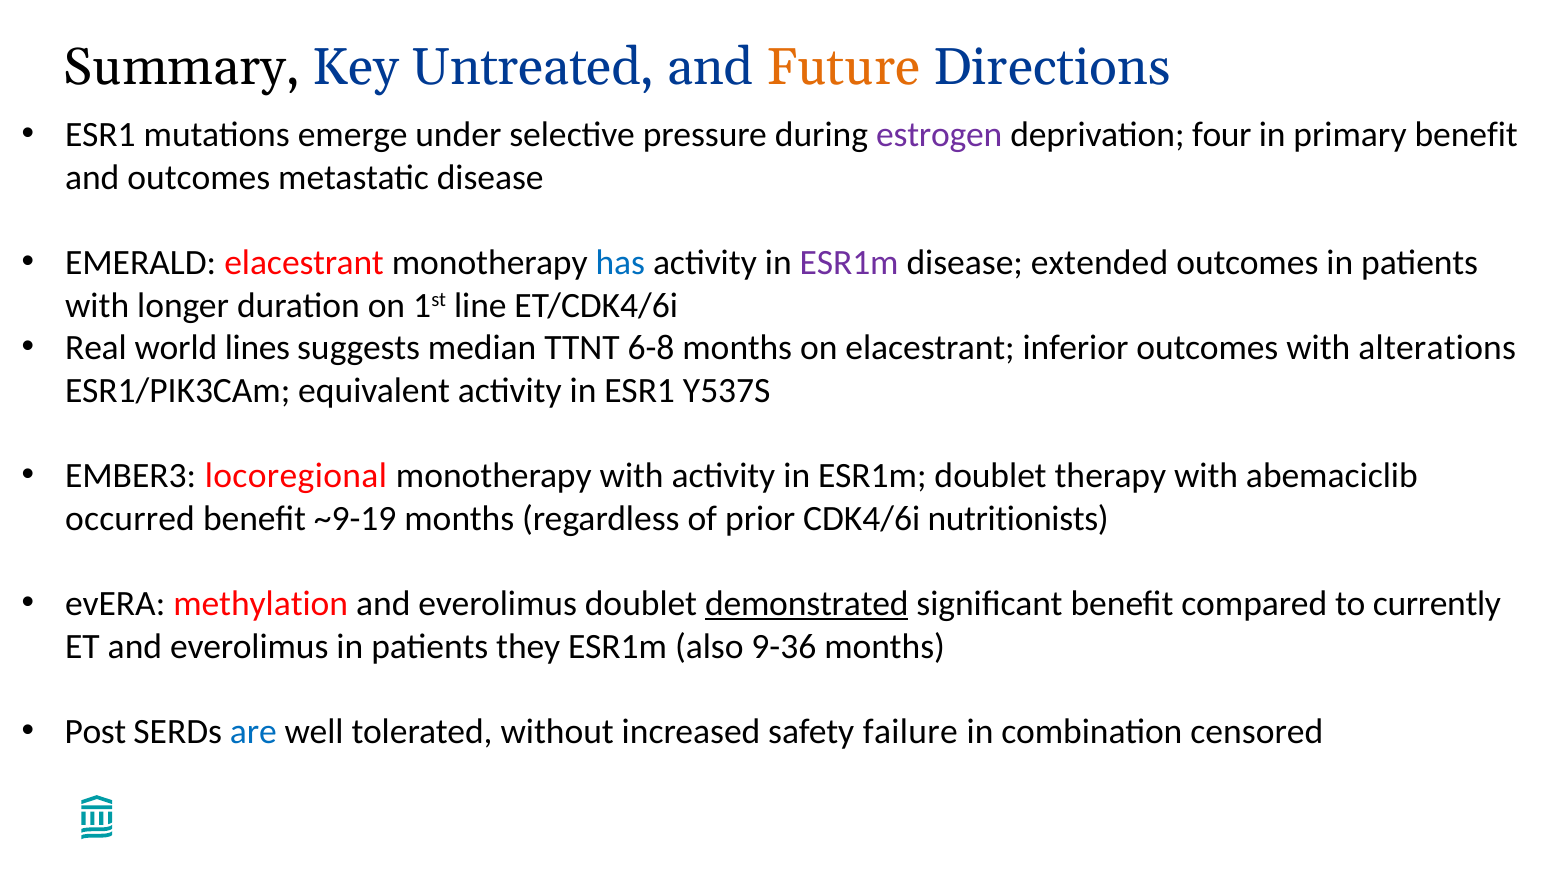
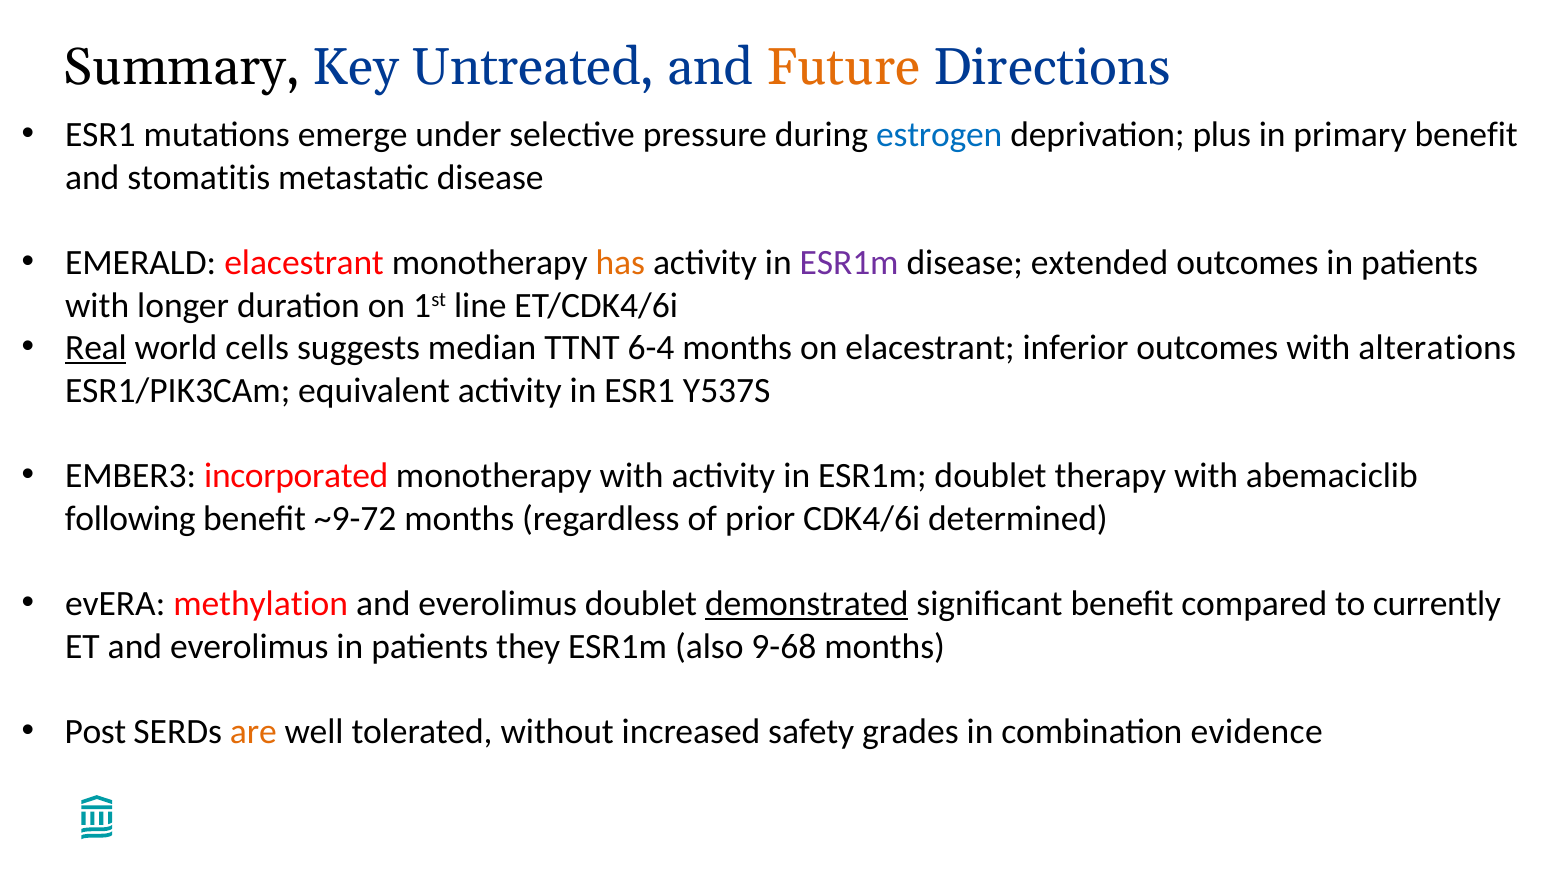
estrogen colour: purple -> blue (939, 135)
four: four -> plus (1222, 135)
and outcomes: outcomes -> stomatitis (199, 177)
has colour: blue -> orange (620, 263)
Real underline: none -> present (96, 348)
lines: lines -> cells (257, 348)
6-8: 6-8 -> 6-4 (651, 348)
locoregional: locoregional -> incorporated (296, 476)
occurred: occurred -> following (130, 519)
~9-19: ~9-19 -> ~9-72 (355, 519)
nutritionists: nutritionists -> determined (1018, 519)
9-36: 9-36 -> 9-68 (784, 647)
are colour: blue -> orange (253, 732)
failure: failure -> grades (910, 732)
censored: censored -> evidence (1257, 732)
